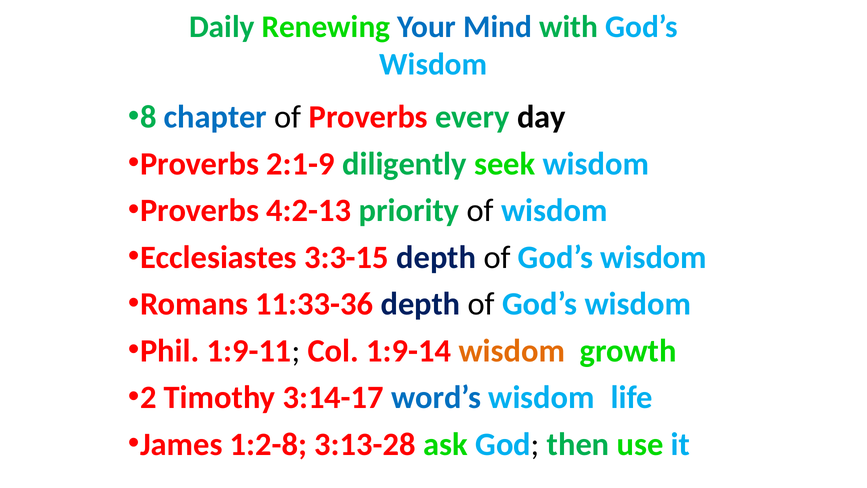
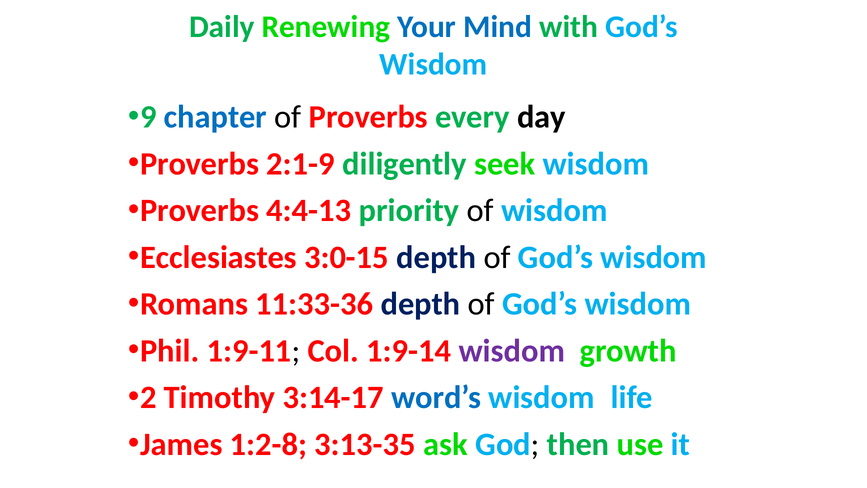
8: 8 -> 9 (148, 117)
4:2-13: 4:2-13 -> 4:4-13 (309, 211)
3:3-15: 3:3-15 -> 3:0-15 (346, 257)
wisdom colour: orange -> purple (512, 351)
3:13-28: 3:13-28 -> 3:13-35 (365, 444)
